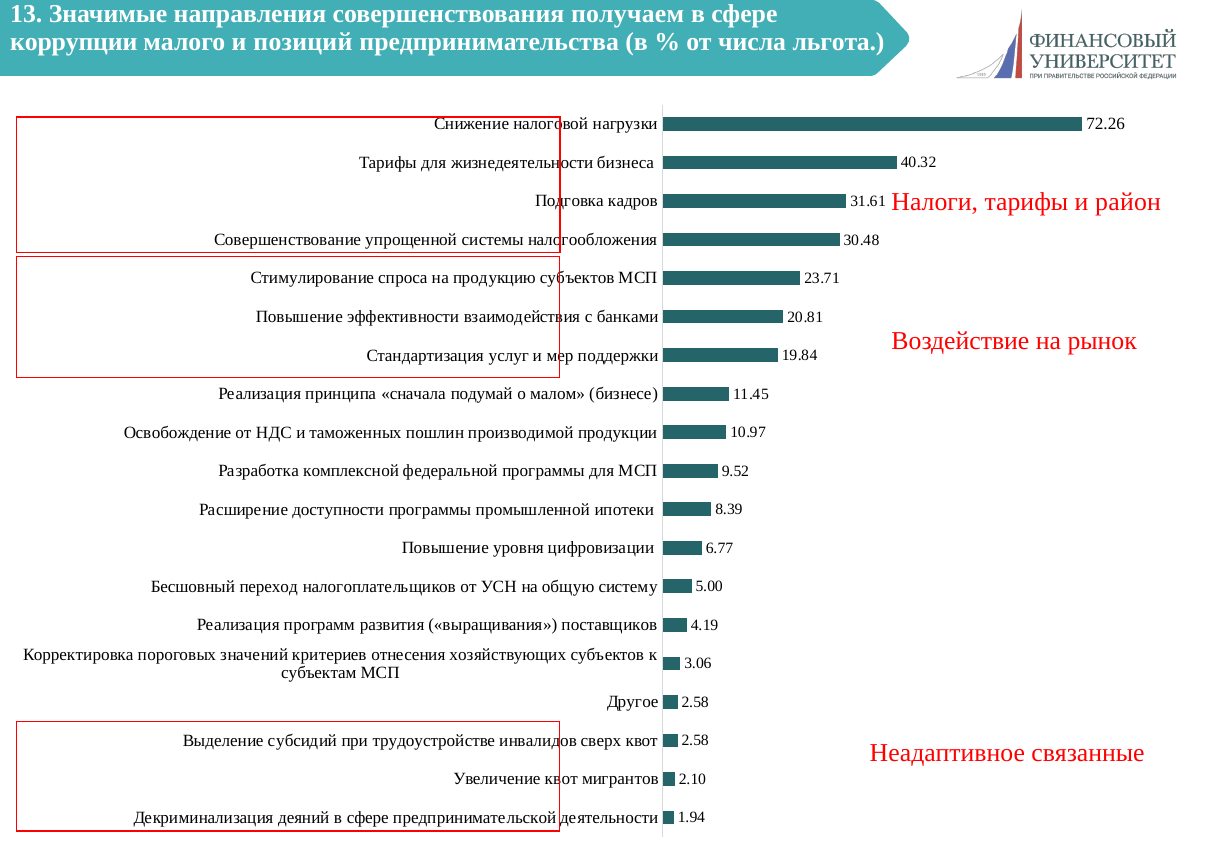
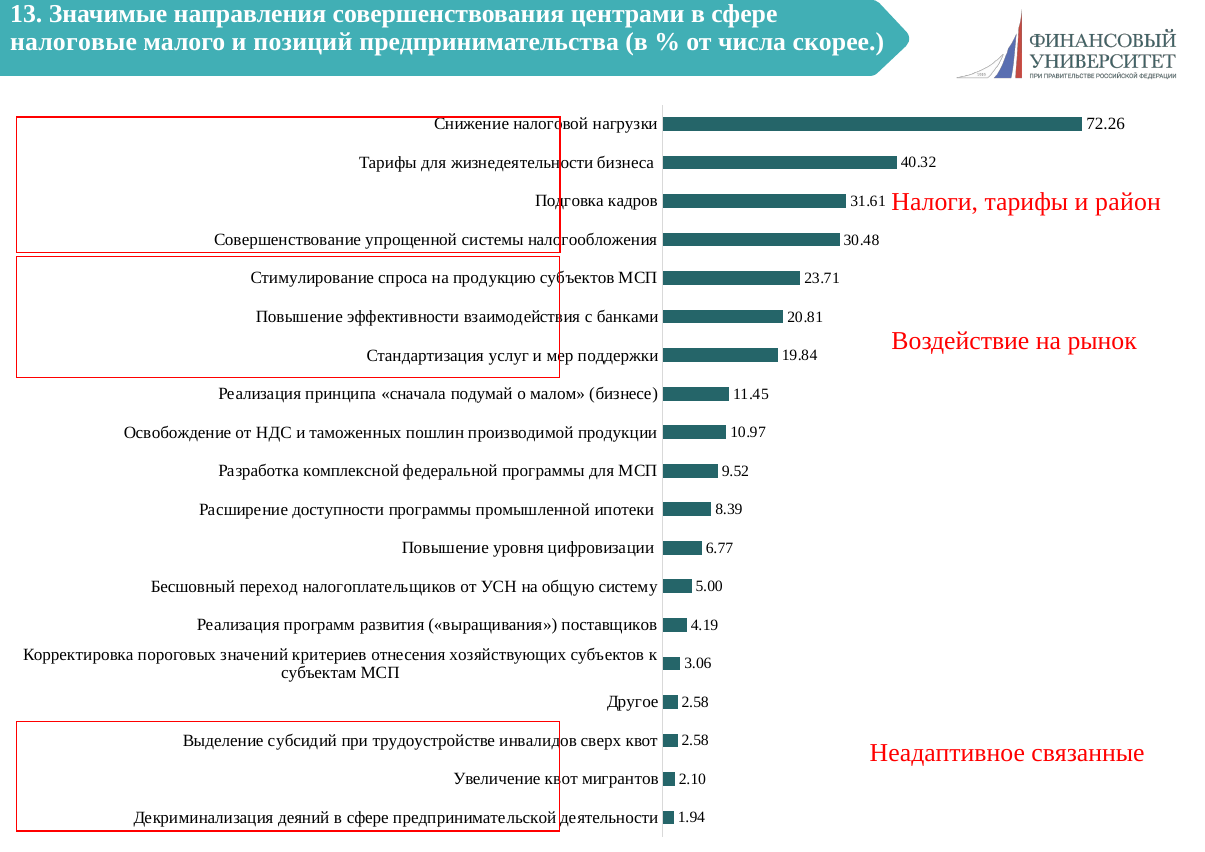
получаем: получаем -> центрами (628, 14)
коррупции: коррупции -> налоговые (74, 42)
льгота: льгота -> скорее (838, 42)
